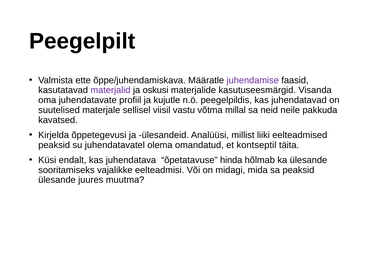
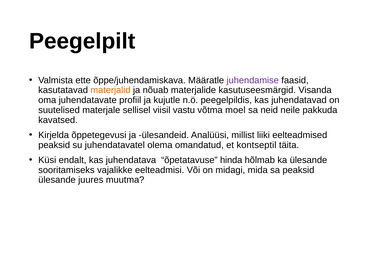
materjalid colour: purple -> orange (110, 90)
oskusi: oskusi -> nõuab (156, 90)
millal: millal -> moel (235, 110)
